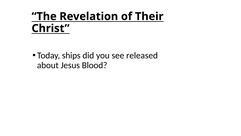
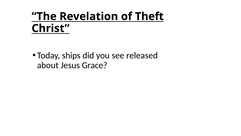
Their: Their -> Theft (149, 16)
Blood: Blood -> Grace (95, 65)
